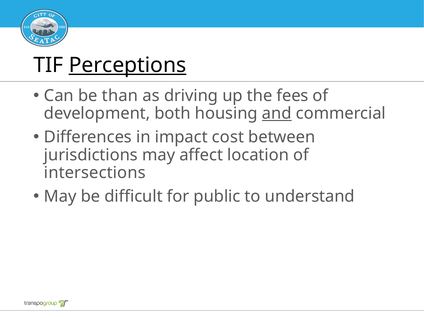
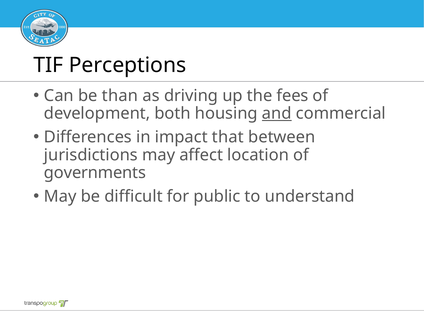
Perceptions underline: present -> none (128, 65)
cost: cost -> that (228, 137)
intersections: intersections -> governments (95, 173)
